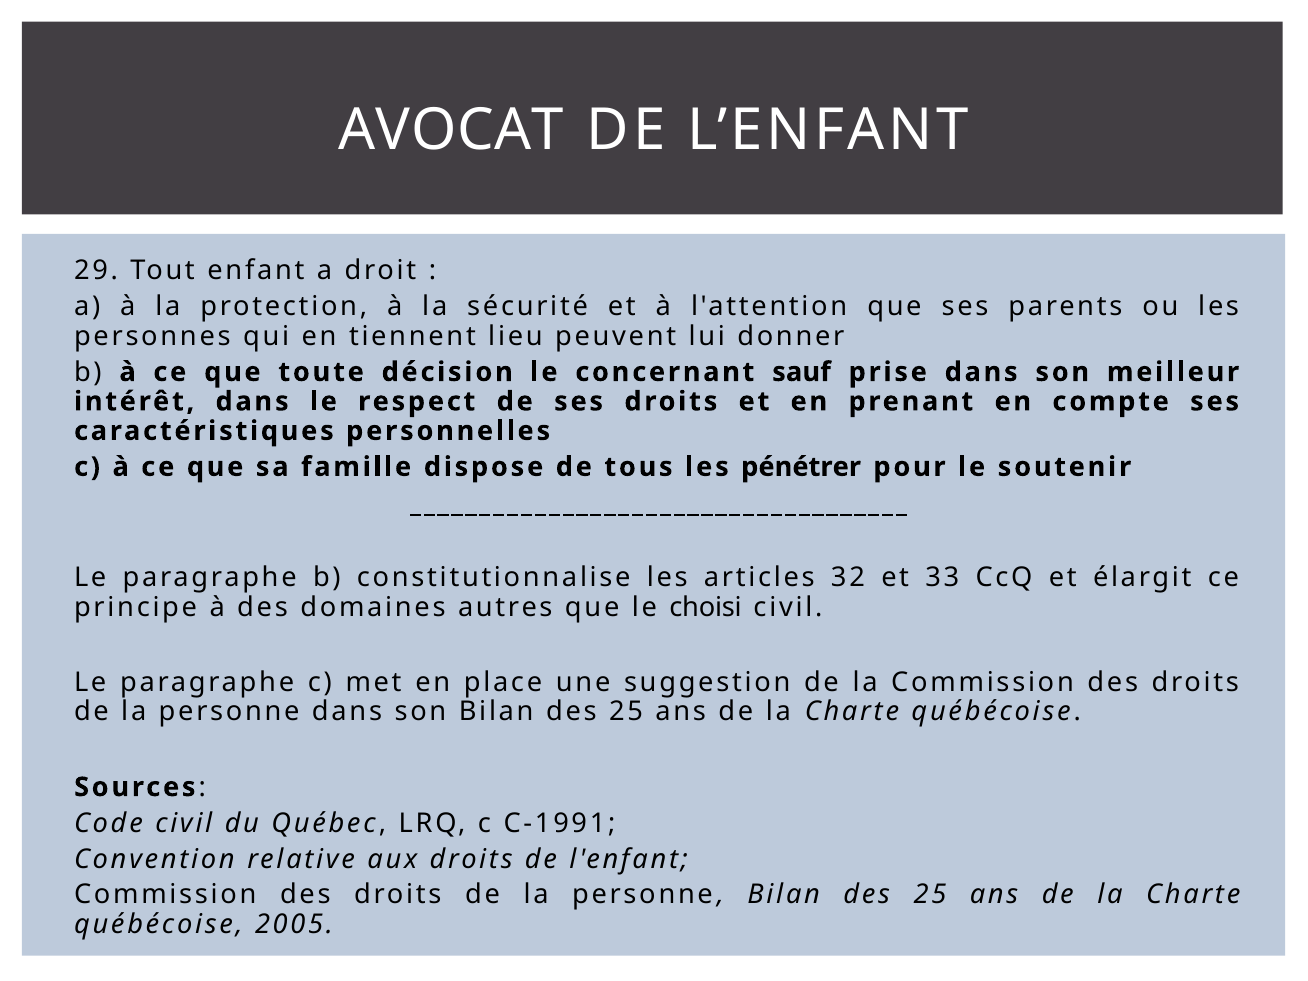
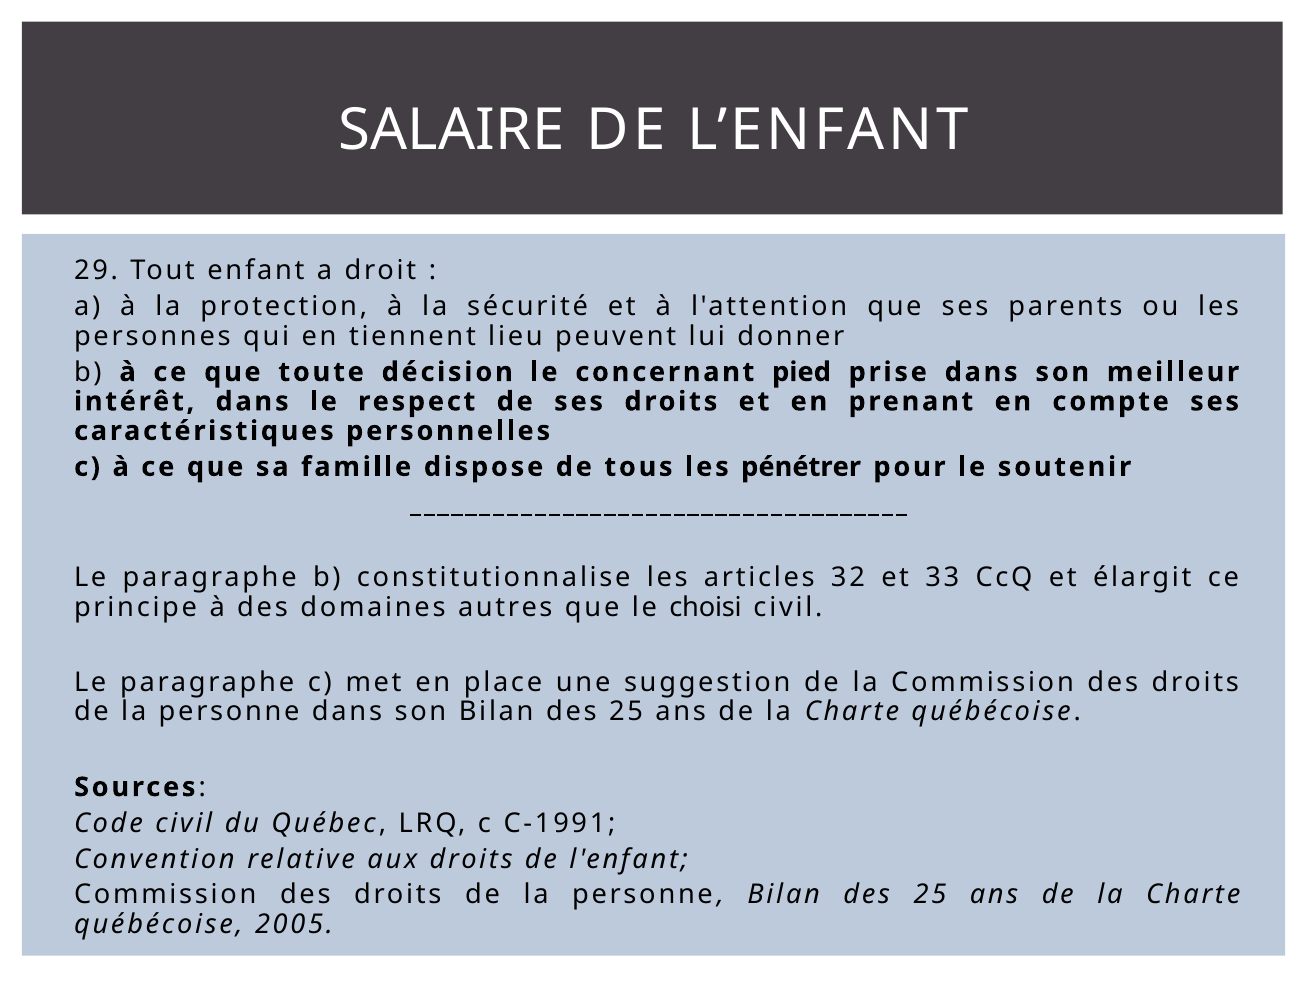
AVOCAT: AVOCAT -> SALAIRE (451, 130)
sauf: sauf -> pied (802, 372)
